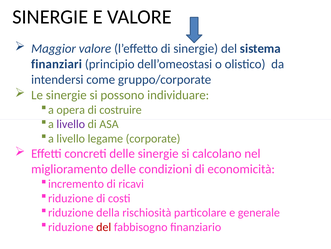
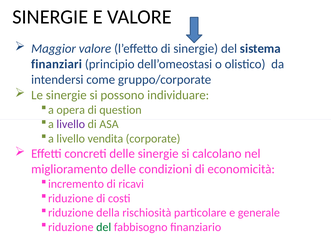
costruire: costruire -> question (120, 110)
legame: legame -> vendita (105, 138)
del colour: red -> green (104, 226)
